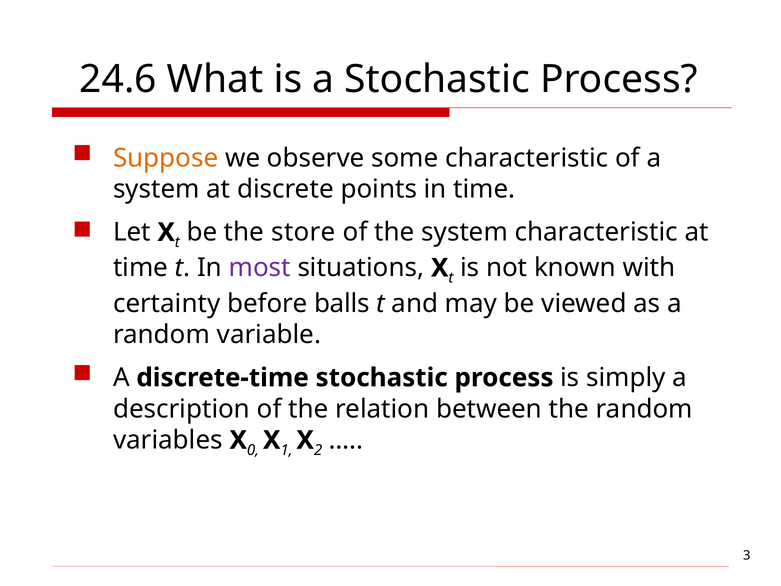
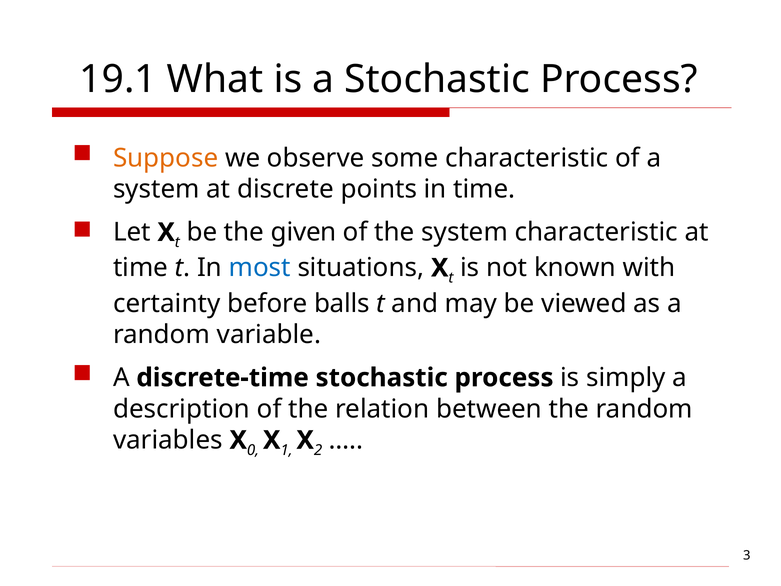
24.6: 24.6 -> 19.1 (118, 80)
store: store -> given (304, 232)
most colour: purple -> blue (260, 268)
